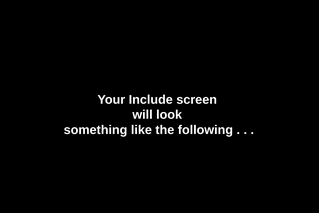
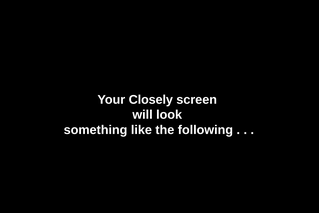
Include: Include -> Closely (151, 99)
